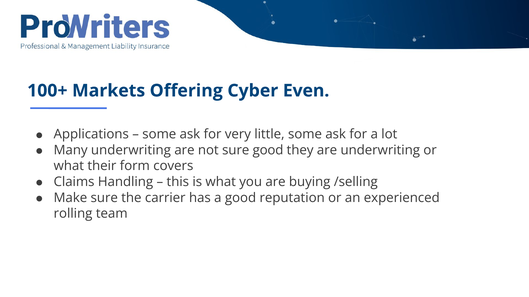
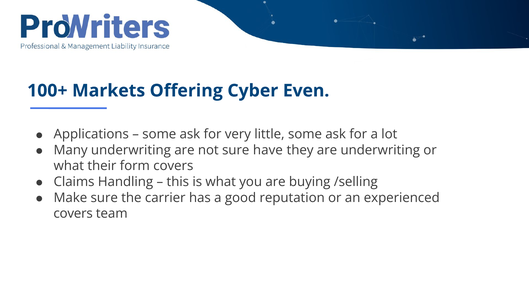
sure good: good -> have (268, 150)
rolling: rolling -> covers (73, 214)
